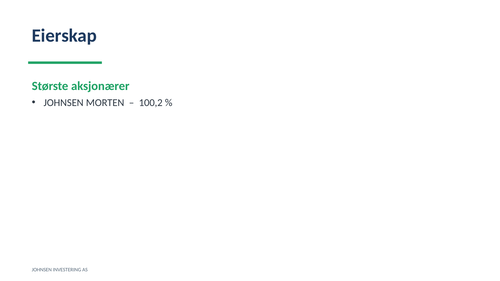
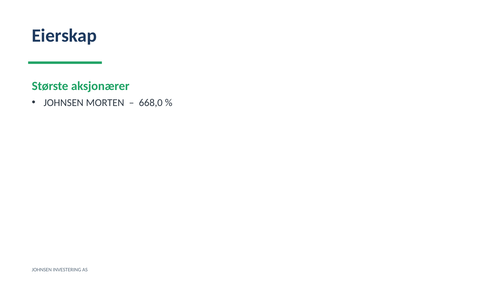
100,2: 100,2 -> 668,0 (151, 103)
